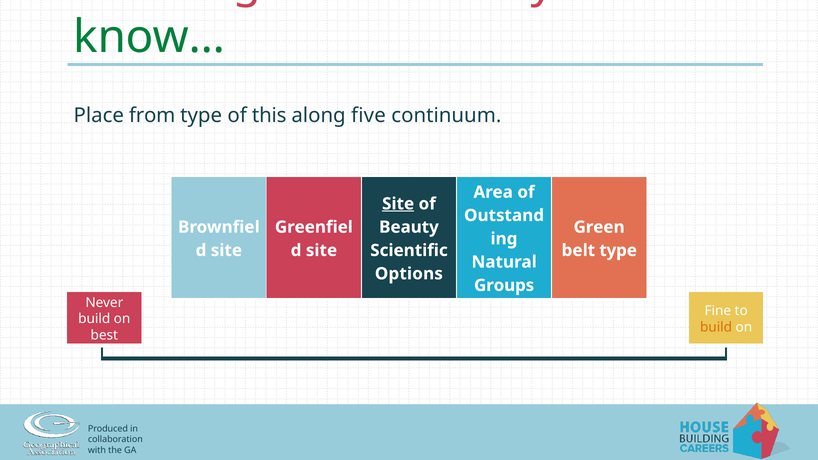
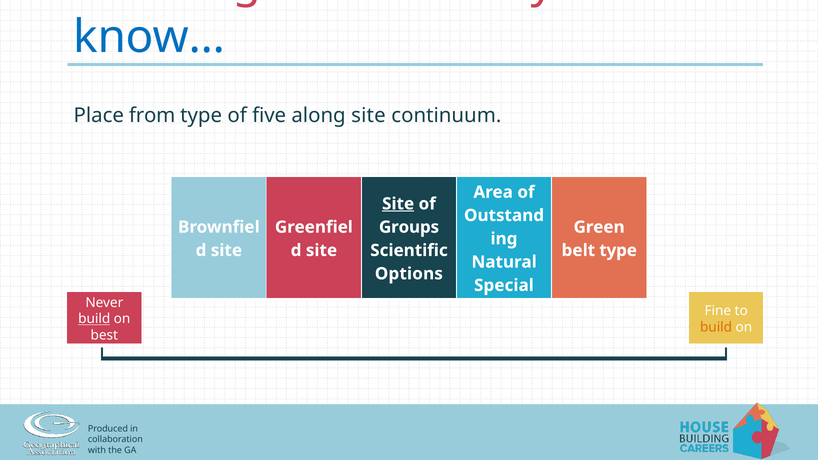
know… colour: green -> blue (149, 37)
this: this -> five (269, 116)
along five: five -> site (368, 116)
Beauty: Beauty -> Groups (409, 227)
Groups: Groups -> Special (504, 285)
build underline: none -> present (94, 319)
